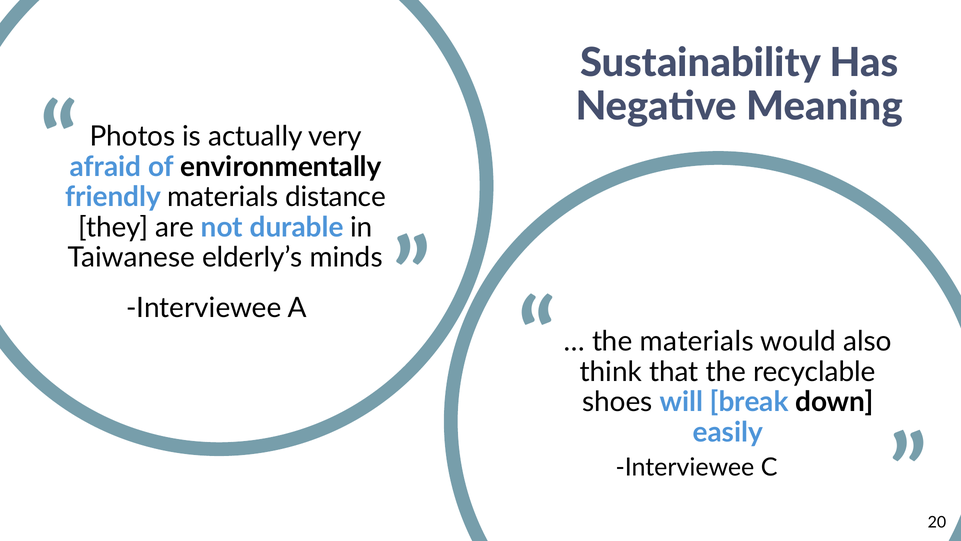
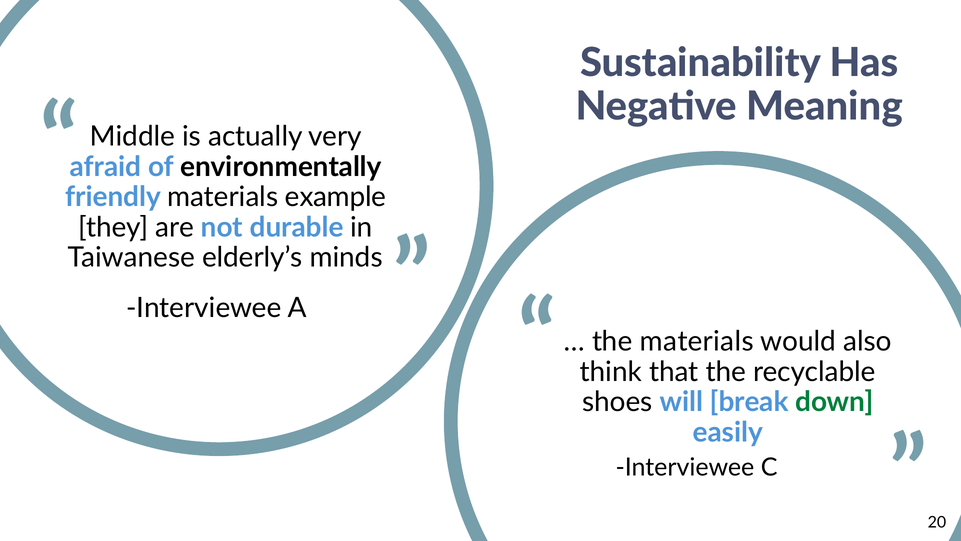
Photos: Photos -> Middle (132, 136)
distance: distance -> example (336, 197)
down colour: black -> green (835, 402)
